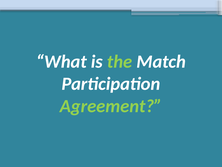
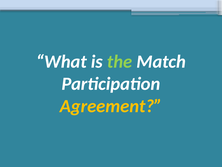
Agreement colour: light green -> yellow (111, 106)
